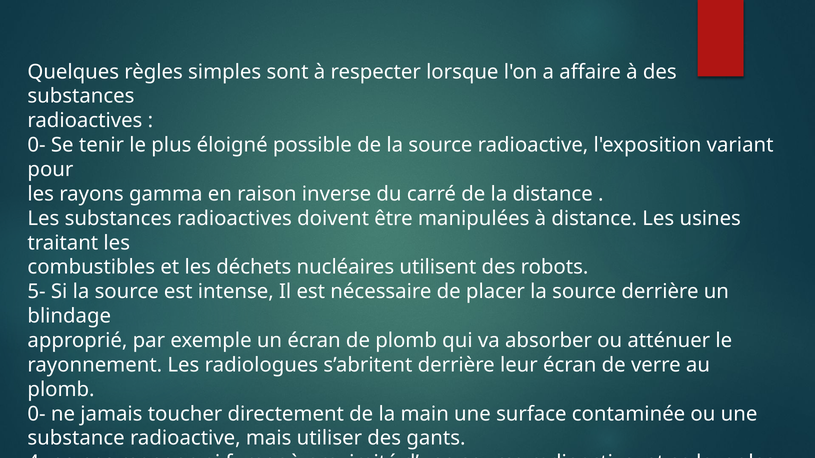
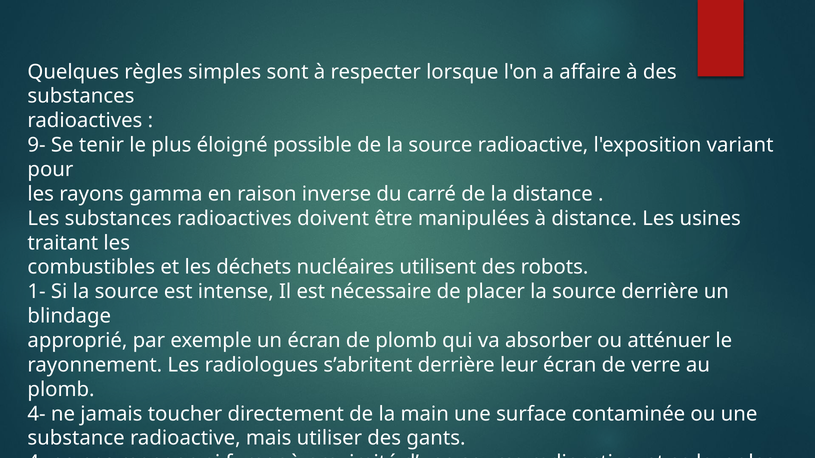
0-: 0- -> 9- (37, 145)
5-: 5- -> 1- (37, 292)
0-: 0- -> 4- (37, 414)
